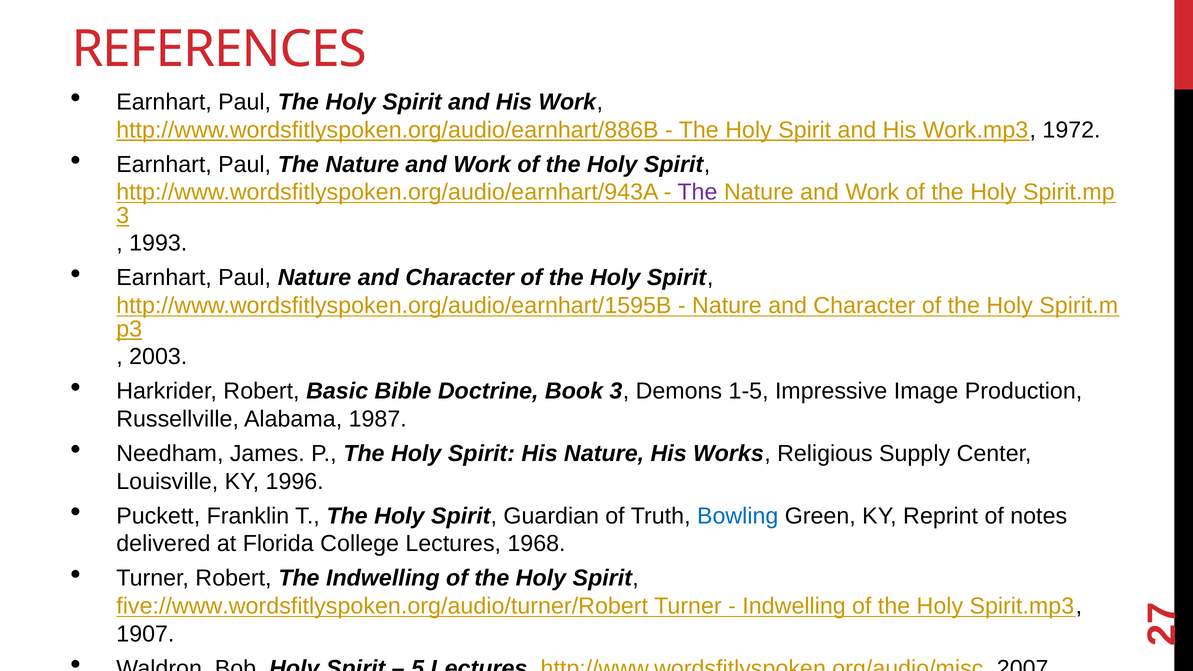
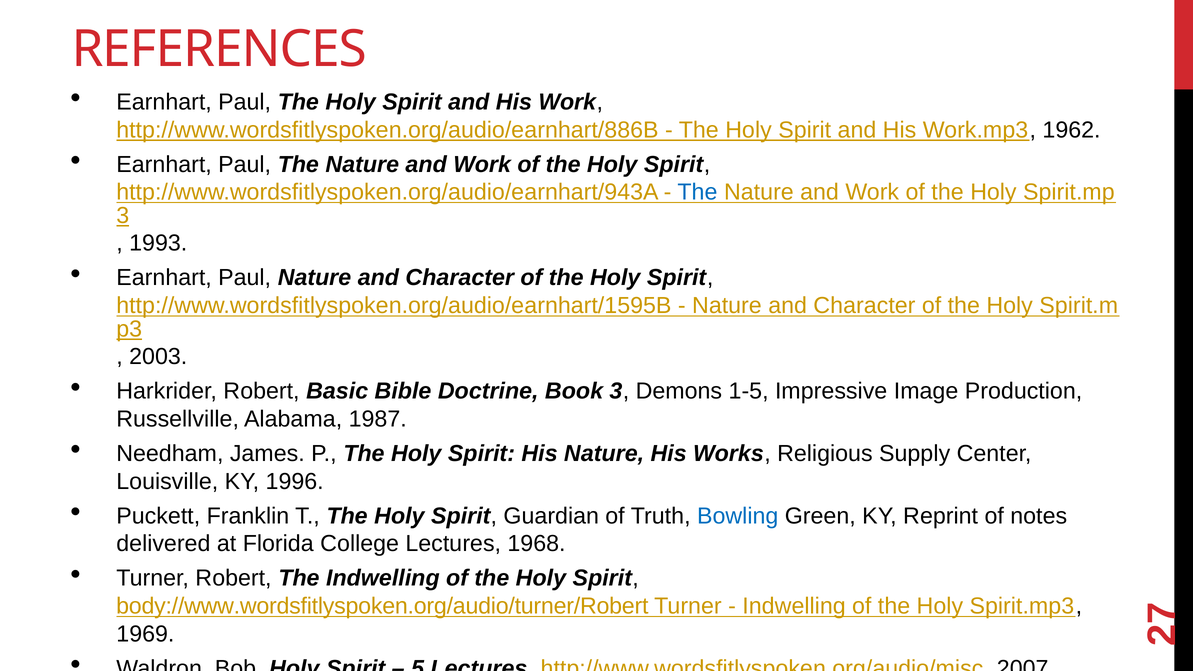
1972: 1972 -> 1962 (1072, 130)
The colour: purple -> blue (697, 192)
five://www.wordsfitlyspoken.org/audio/turner/Robert: five://www.wordsfitlyspoken.org/audio/turner/Robert -> body://www.wordsfitlyspoken.org/audio/turner/Robert (382, 606)
1907: 1907 -> 1969 (145, 634)
